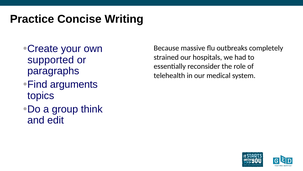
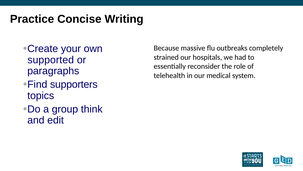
arguments: arguments -> supporters (74, 84)
